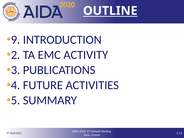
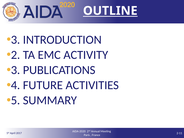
9: 9 -> 3 (16, 40)
